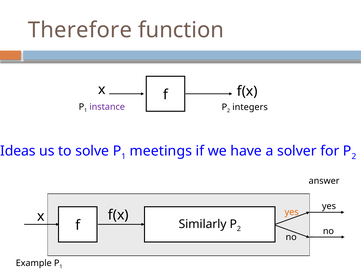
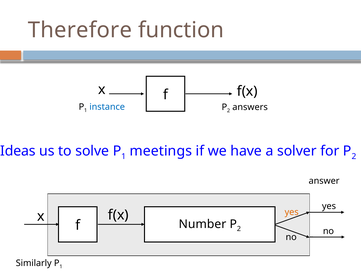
instance colour: purple -> blue (107, 107)
integers: integers -> answers (250, 107)
Similarly: Similarly -> Number (202, 224)
Example: Example -> Similarly (34, 263)
